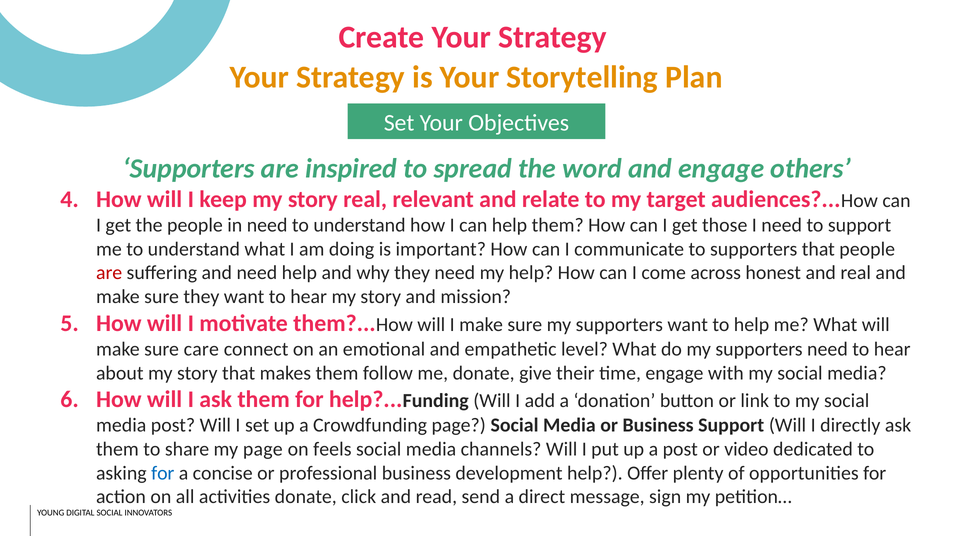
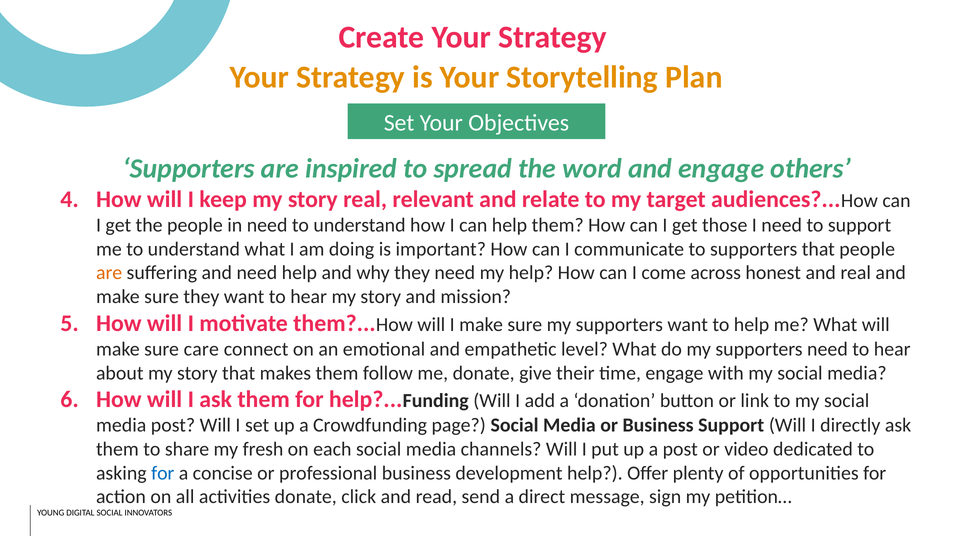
are colour: red -> orange (109, 273)
my page: page -> fresh (263, 449)
feels: feels -> each (332, 449)
